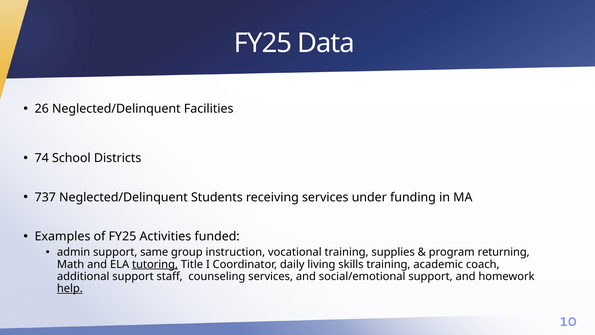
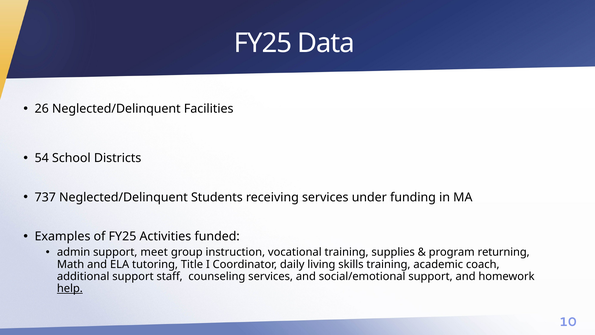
74: 74 -> 54 (42, 158)
same: same -> meet (154, 252)
tutoring underline: present -> none (155, 264)
